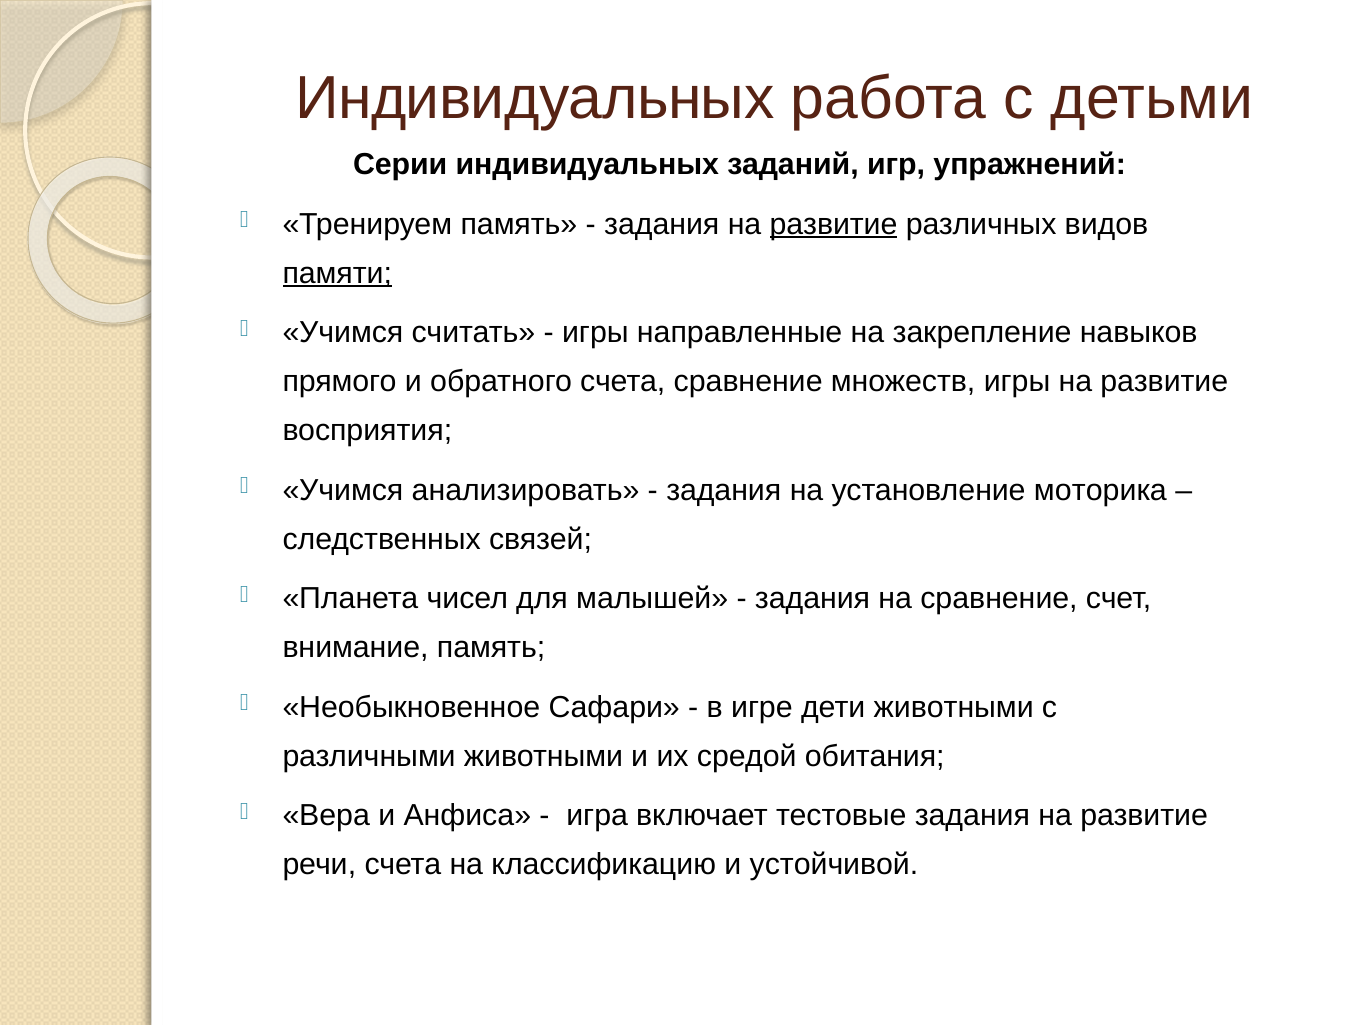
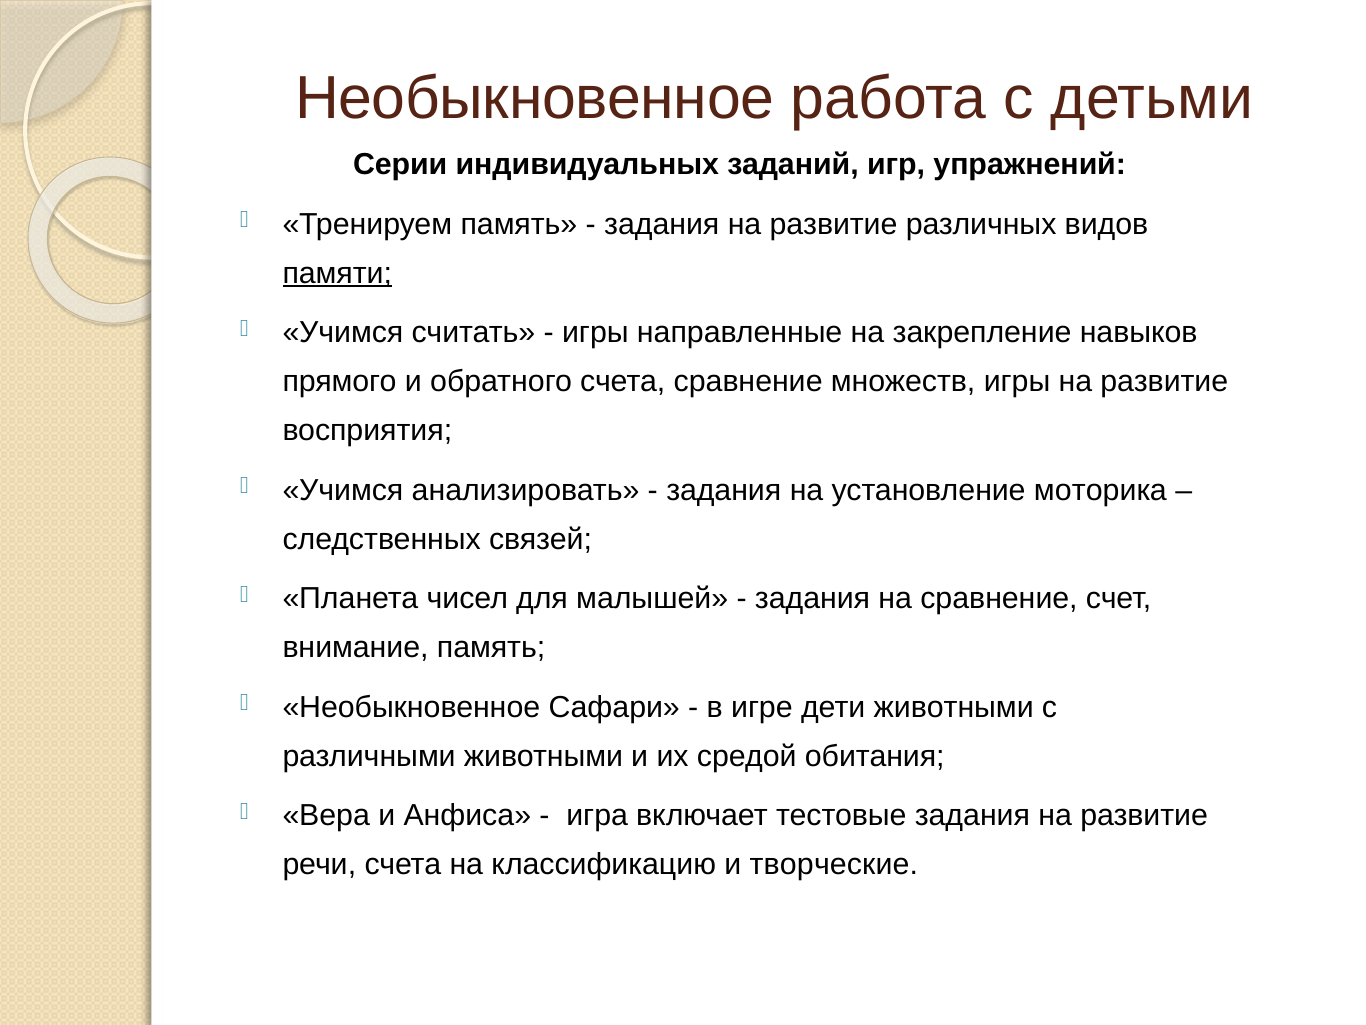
Индивидуальных: Индивидуальных -> Необыкновенное (535, 98)
развитие underline: present -> none (834, 224)
устойчивой: устойчивой -> творческие (834, 864)
